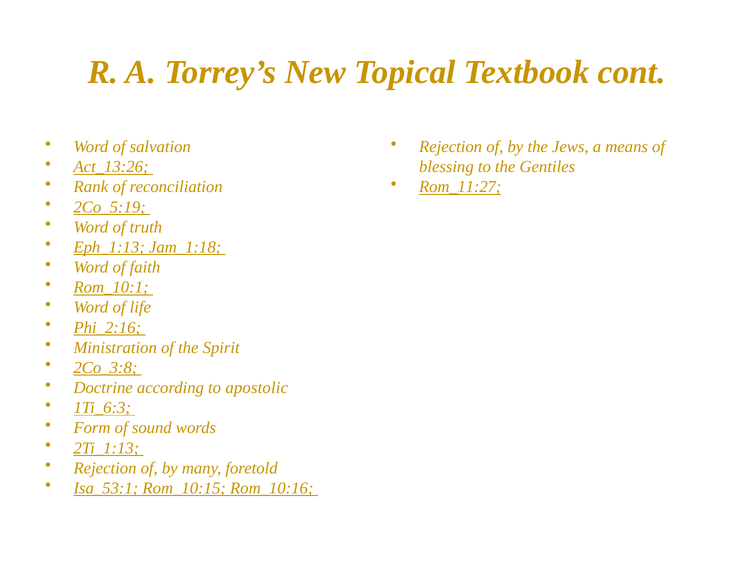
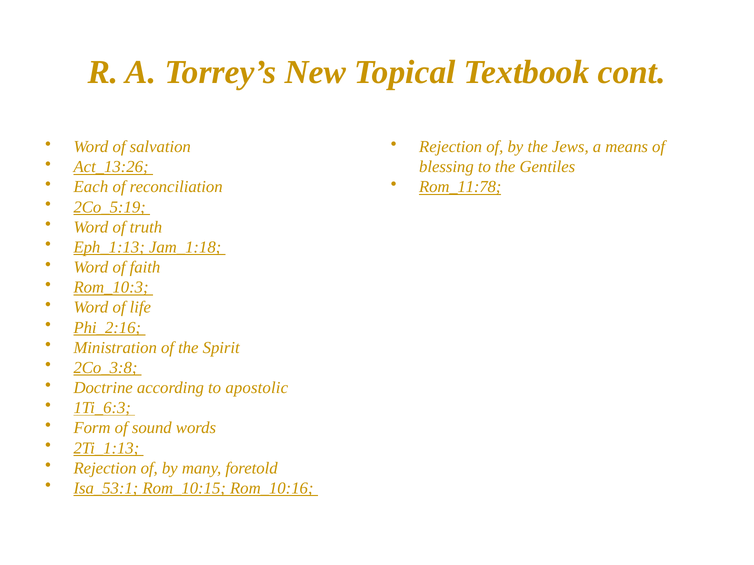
Rank: Rank -> Each (91, 187)
Rom_11:27: Rom_11:27 -> Rom_11:78 (460, 187)
Rom_10:1: Rom_10:1 -> Rom_10:3 (111, 288)
